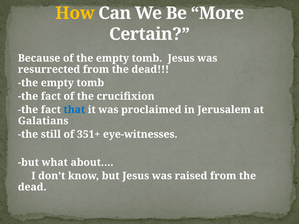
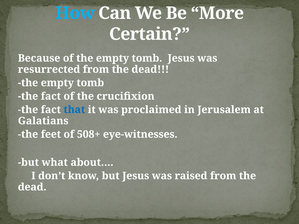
How colour: yellow -> light blue (75, 13)
still: still -> feet (51, 134)
351+: 351+ -> 508+ (89, 134)
